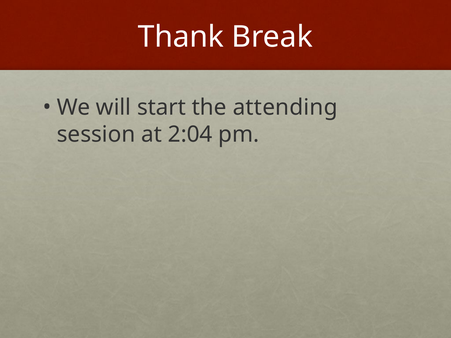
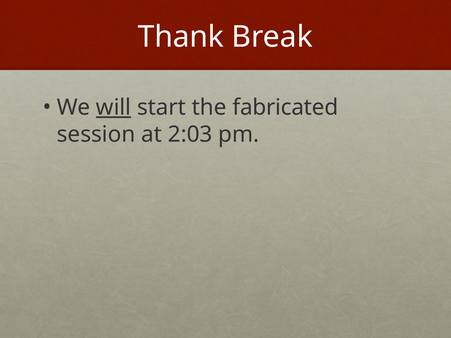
will underline: none -> present (114, 108)
attending: attending -> fabricated (285, 108)
2:04: 2:04 -> 2:03 (190, 135)
